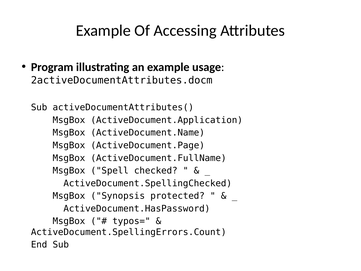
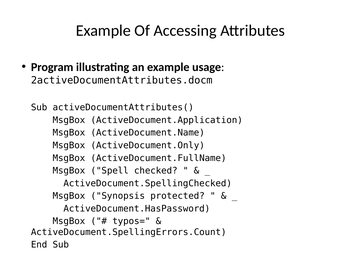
ActiveDocument.Page: ActiveDocument.Page -> ActiveDocument.Only (148, 145)
